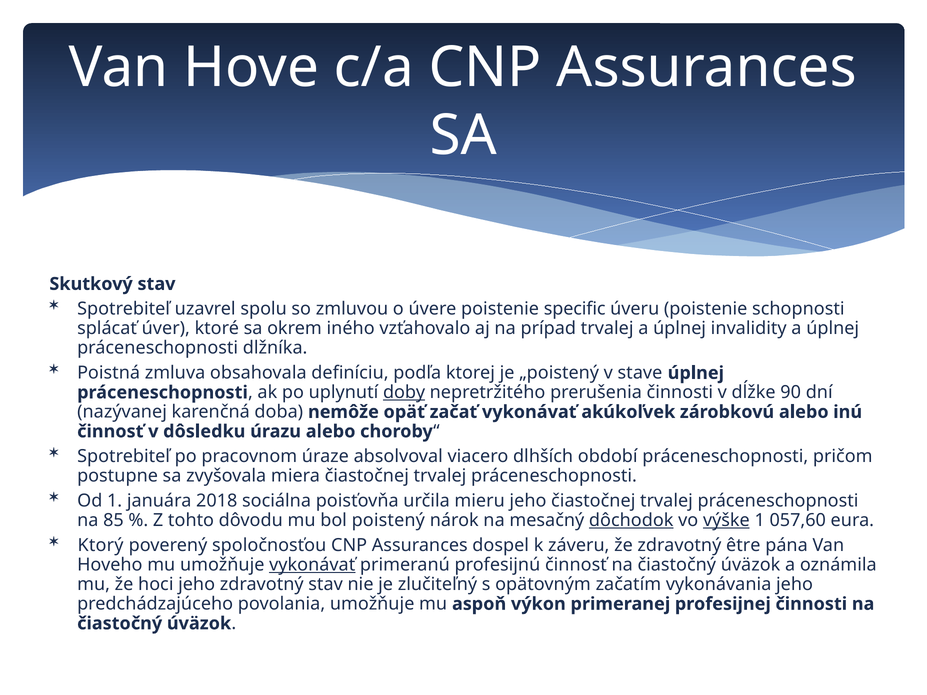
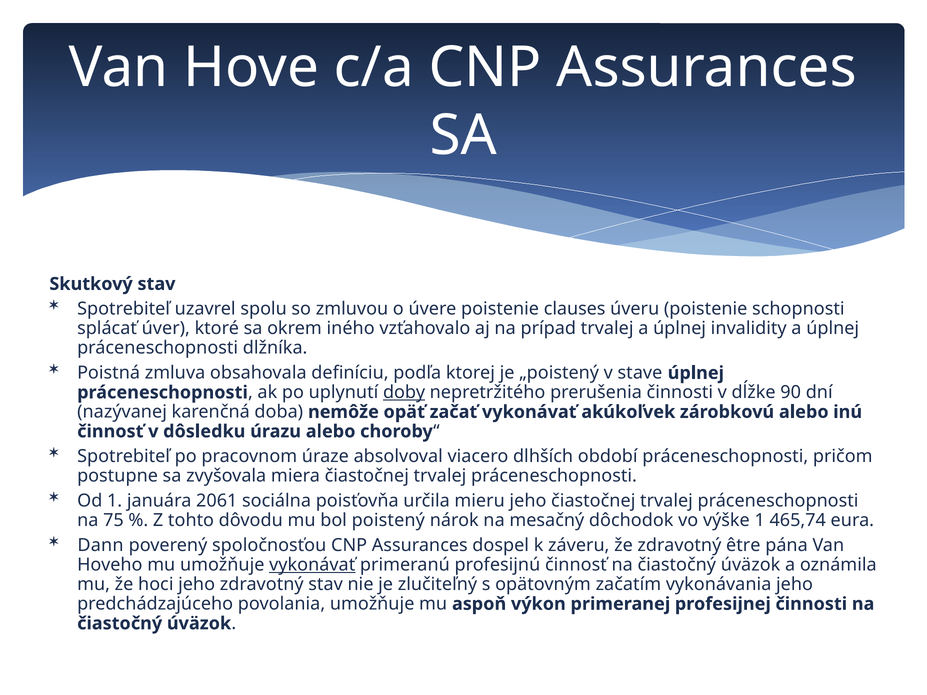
specific: specific -> clauses (575, 309)
2018: 2018 -> 2061 (217, 501)
85: 85 -> 75 (113, 521)
dôchodok underline: present -> none (631, 521)
výške underline: present -> none (726, 521)
057,60: 057,60 -> 465,74 (798, 521)
Ktorý: Ktorý -> Dann (101, 546)
